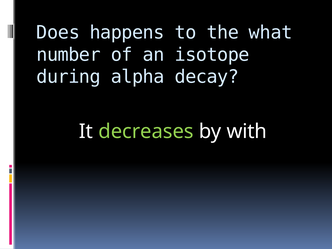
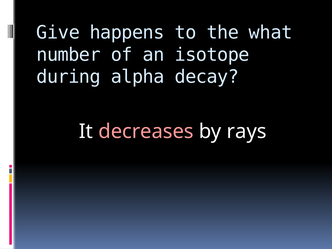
Does: Does -> Give (58, 33)
decreases colour: light green -> pink (146, 131)
with: with -> rays (247, 131)
